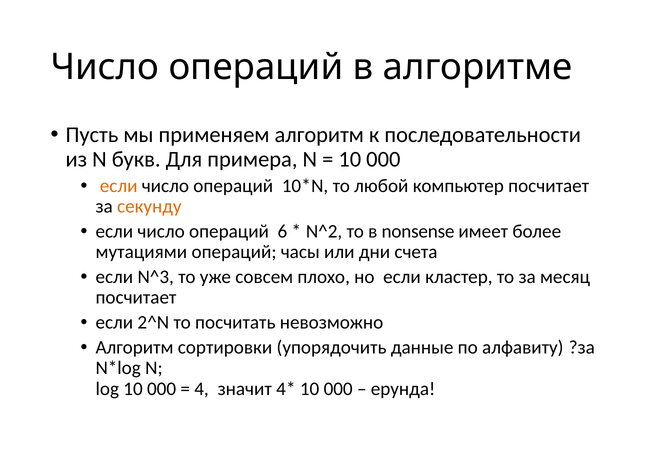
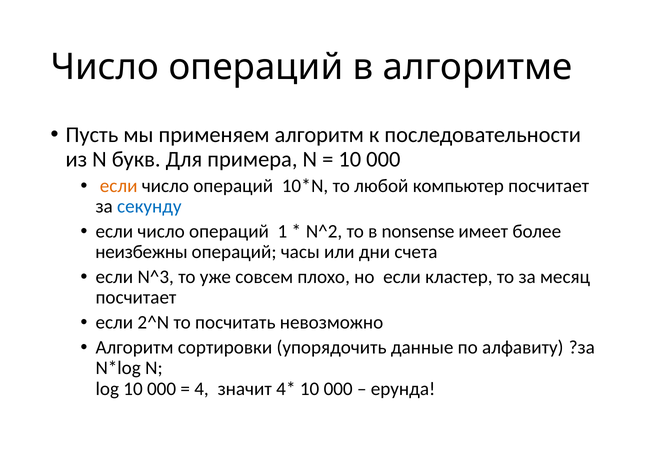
секунду colour: orange -> blue (149, 206)
6: 6 -> 1 (282, 231)
мутациями: мутациями -> неизбежны (141, 252)
